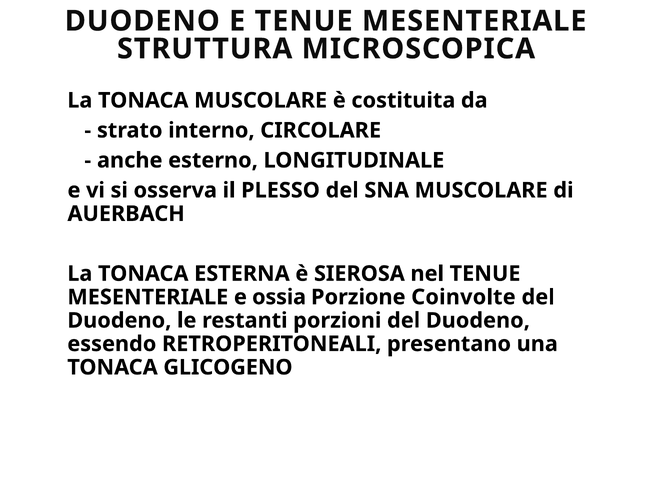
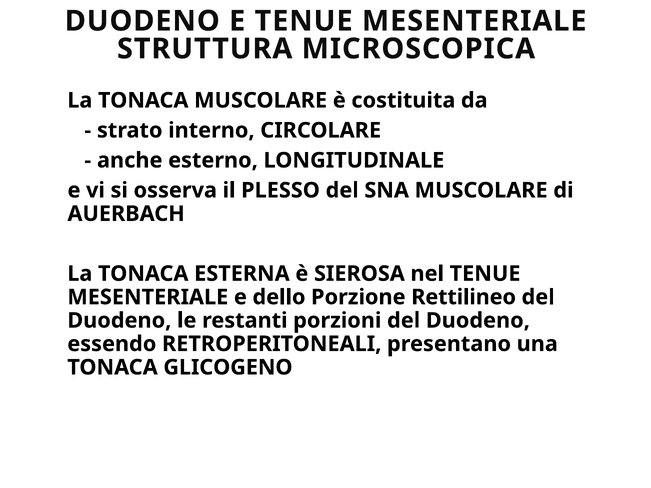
ossia: ossia -> dello (279, 297)
Coinvolte: Coinvolte -> Rettilineo (464, 297)
